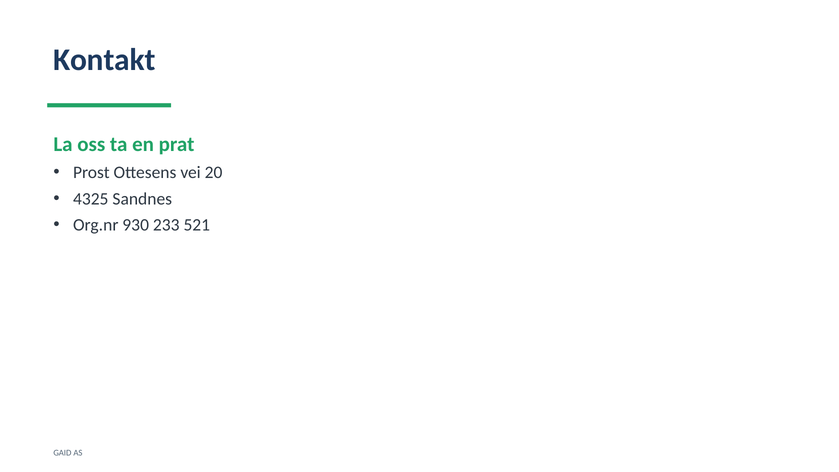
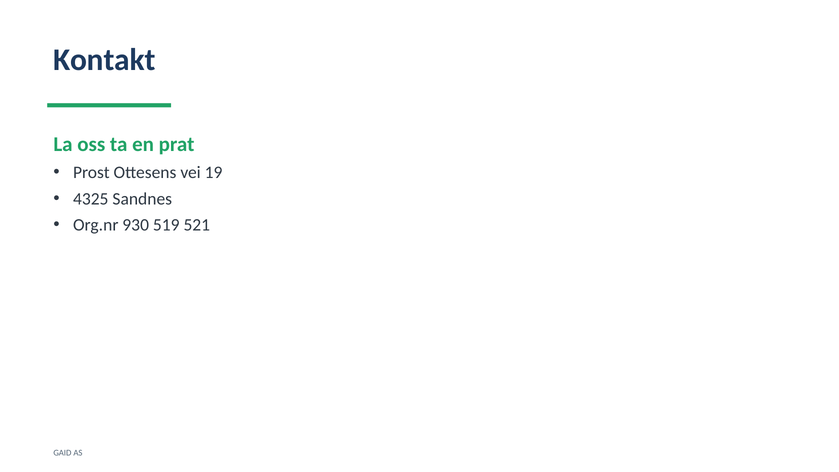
20: 20 -> 19 (214, 173)
233: 233 -> 519 (166, 225)
